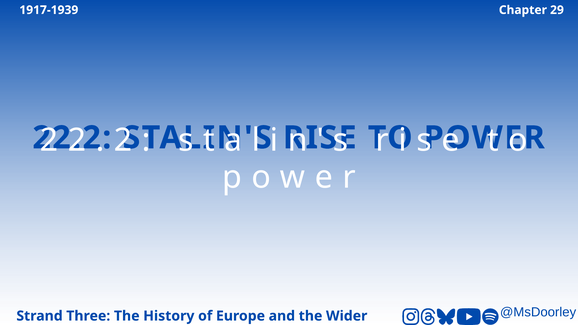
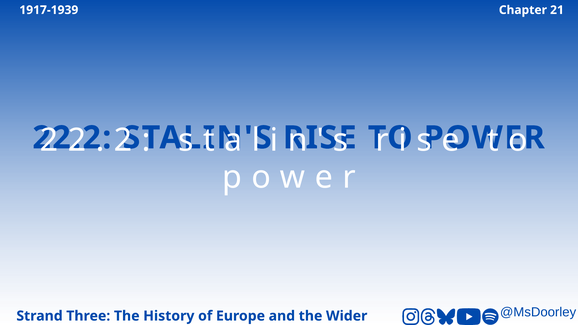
29: 29 -> 21 (557, 10)
